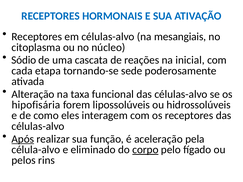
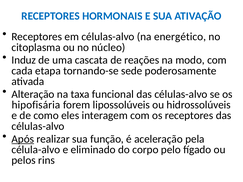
mesangiais: mesangiais -> energético (180, 37)
Sódio: Sódio -> Induz (24, 60)
inicial: inicial -> modo (190, 60)
corpo underline: present -> none (145, 150)
